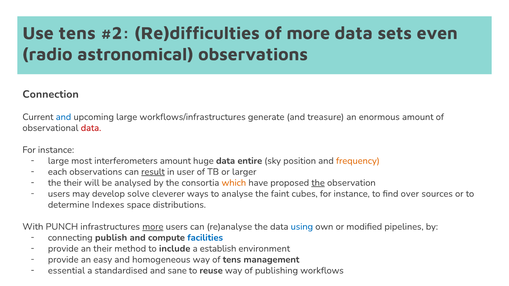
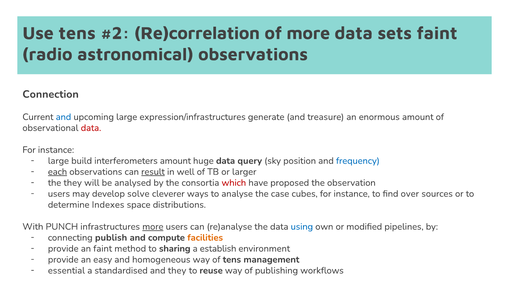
Re)difficulties: Re)difficulties -> Re)correlation (197, 33)
sets even: even -> faint (437, 33)
workflows/infrastructures: workflows/infrastructures -> expression/infrastructures (193, 117)
most: most -> build (82, 161)
entire: entire -> query (250, 161)
frequency colour: orange -> blue (358, 161)
each underline: none -> present (57, 172)
user: user -> well (186, 172)
the their: their -> they (73, 183)
which colour: orange -> red (234, 183)
the underline: present -> none (318, 183)
faint: faint -> case (280, 194)
facilities colour: blue -> orange (205, 238)
an their: their -> faint (103, 249)
include: include -> sharing (175, 249)
and sane: sane -> they (177, 271)
